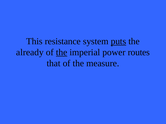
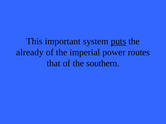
resistance: resistance -> important (63, 41)
the underline: present -> none (62, 53)
measure: measure -> southern (103, 64)
